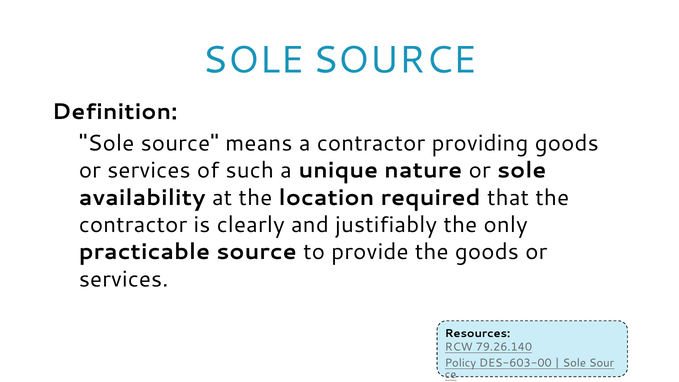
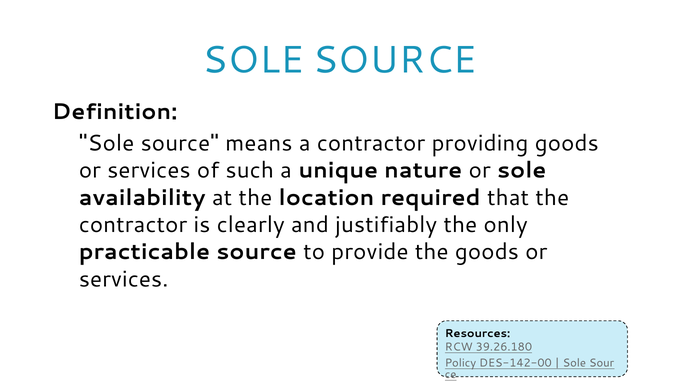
79.26.140: 79.26.140 -> 39.26.180 (504, 347)
DES-603-00: DES-603-00 -> DES-142-00 (515, 363)
